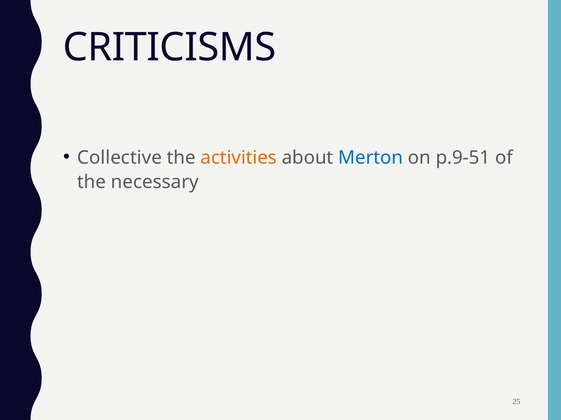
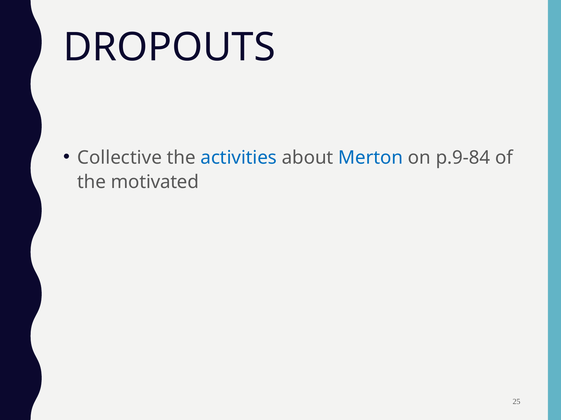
CRITICISMS: CRITICISMS -> DROPOUTS (169, 47)
activities colour: orange -> blue (239, 158)
p.9-51: p.9-51 -> p.9-84 (463, 158)
necessary: necessary -> motivated (155, 182)
